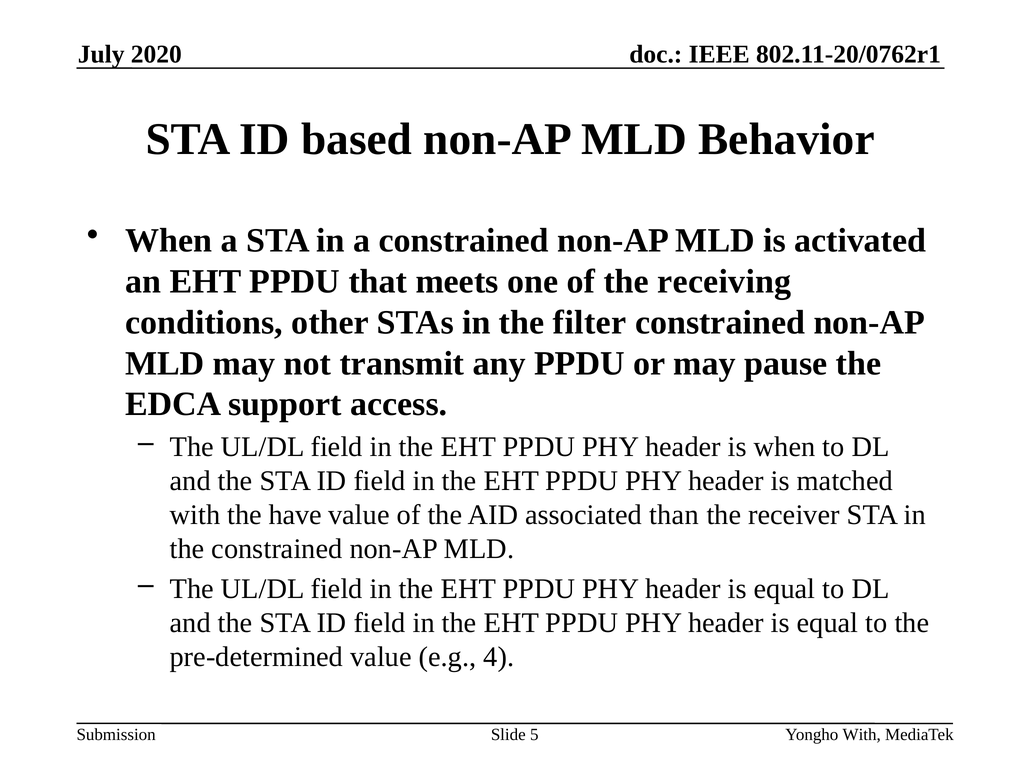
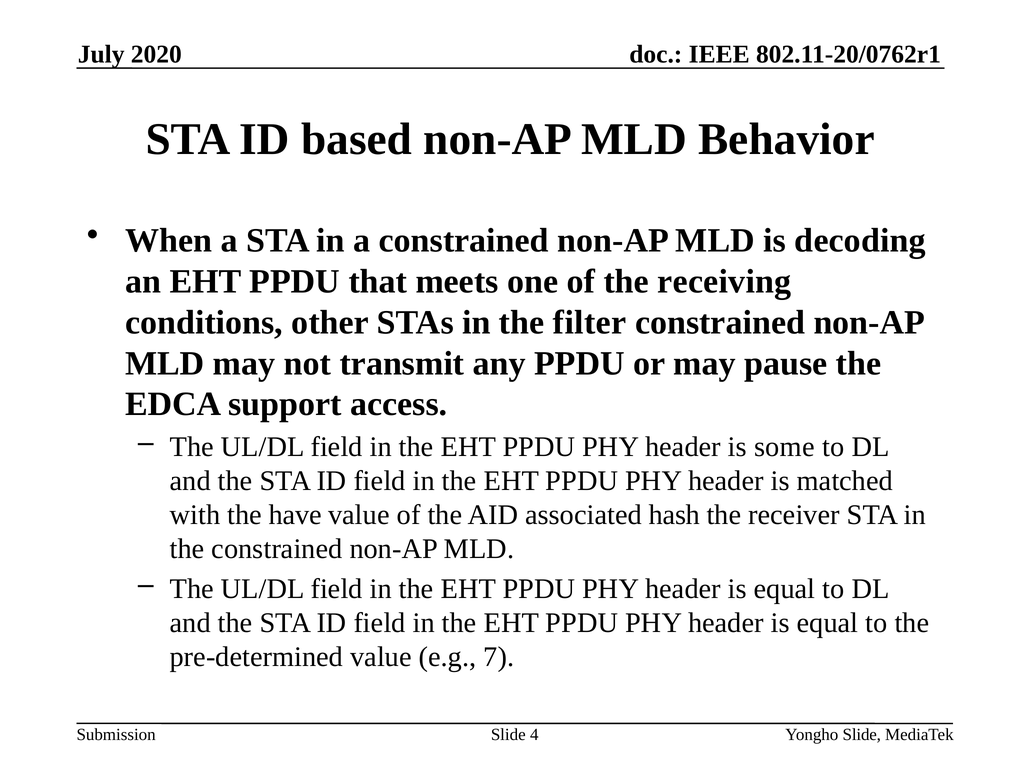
activated: activated -> decoding (860, 241)
is when: when -> some (784, 447)
than: than -> hash (674, 515)
4: 4 -> 7 (499, 657)
Yongho With: With -> Slide (862, 734)
5: 5 -> 4 (534, 734)
